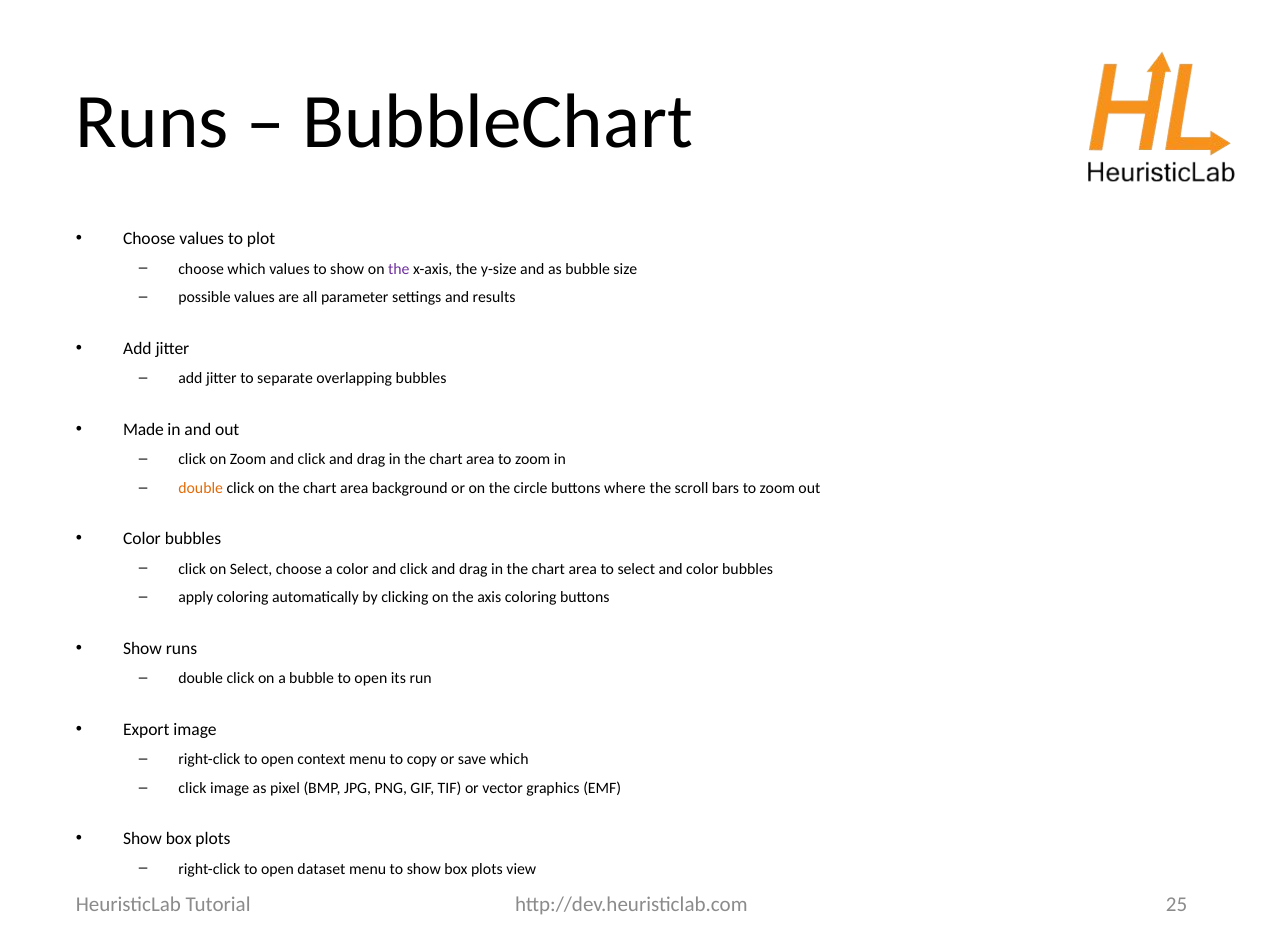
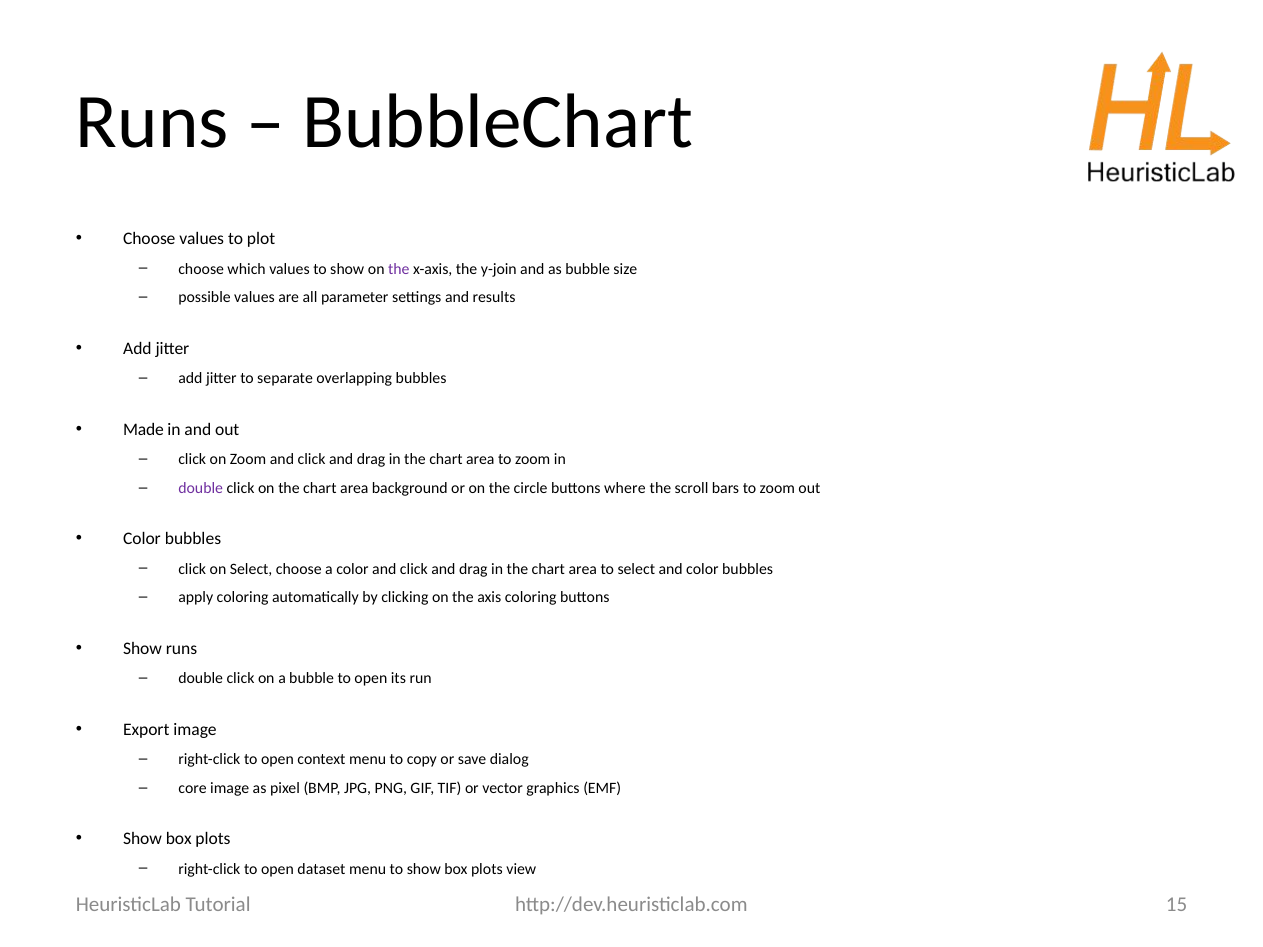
y-size: y-size -> y-join (499, 269)
double colour: orange -> purple (201, 488)
save which: which -> dialog (509, 759)
click: click -> core (193, 788)
25: 25 -> 15 (1177, 904)
